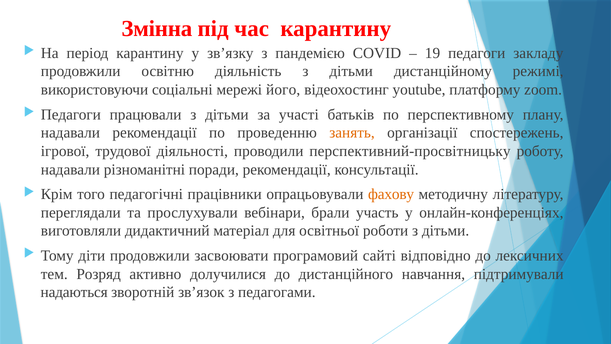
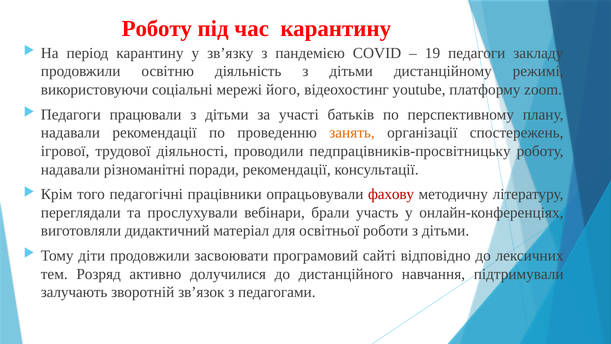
Змінна: Змінна -> Роботу (157, 29)
перспективний-просвітницьку: перспективний-просвітницьку -> педпрацівників-просвітницьку (410, 151)
фахову colour: orange -> red (391, 194)
надаються: надаються -> залучають (74, 292)
